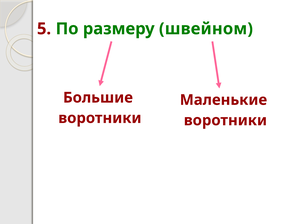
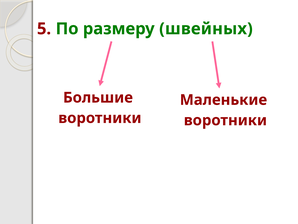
швейном: швейном -> швейных (206, 29)
